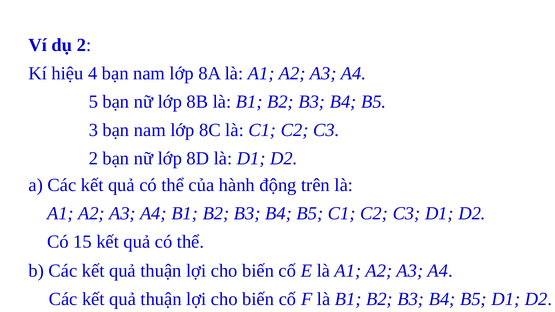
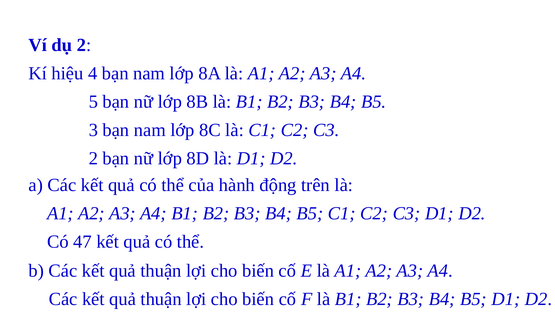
15: 15 -> 47 (83, 242)
